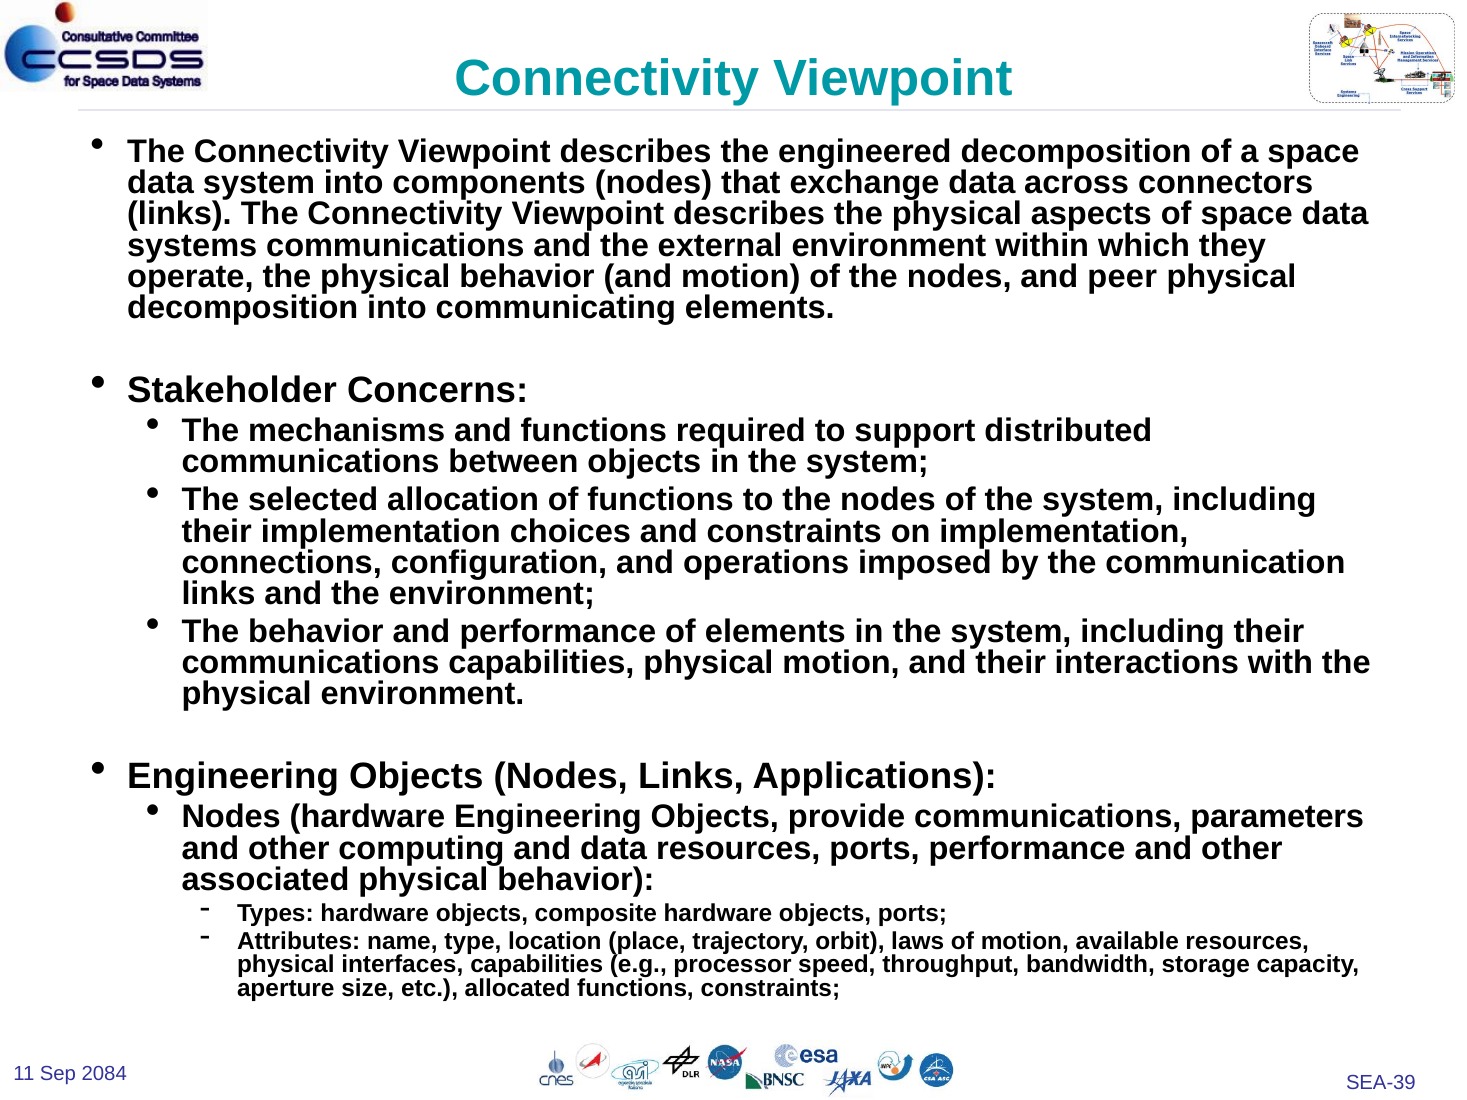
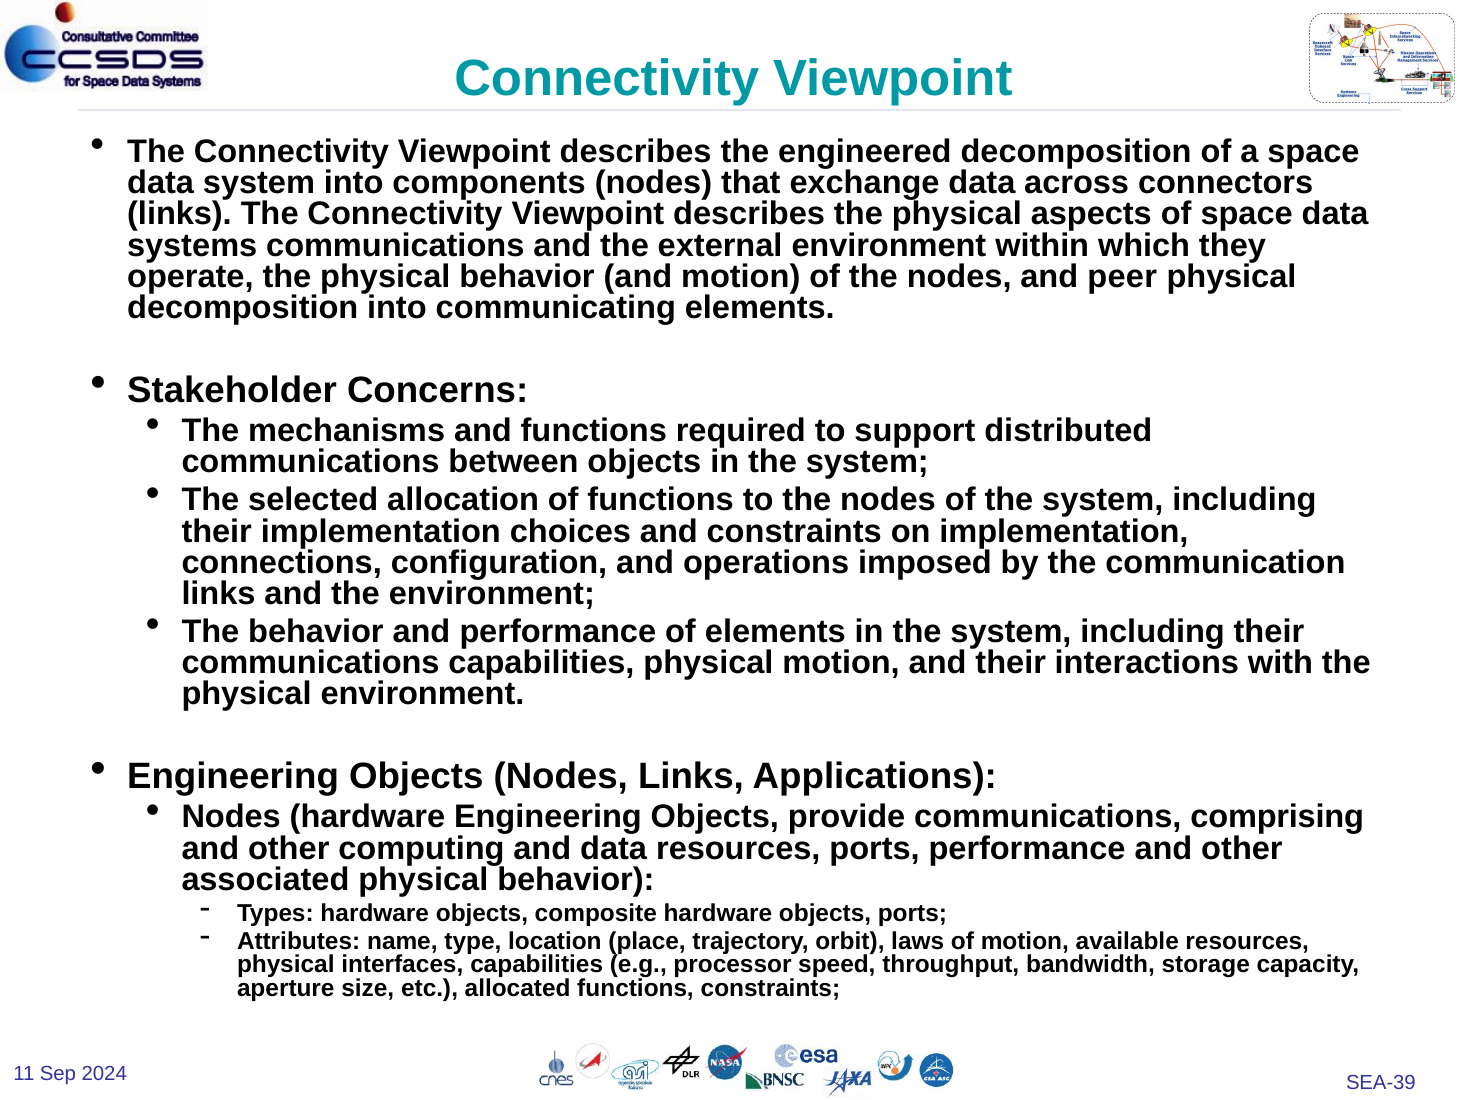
parameters: parameters -> comprising (1277, 817)
2084: 2084 -> 2024 (104, 1074)
